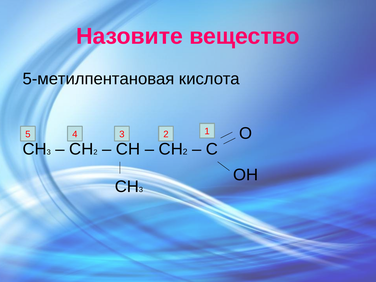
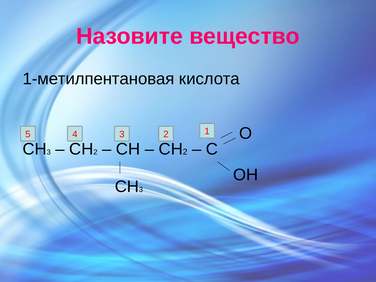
5-метилпентановая: 5-метилпентановая -> 1-метилпентановая (98, 79)
